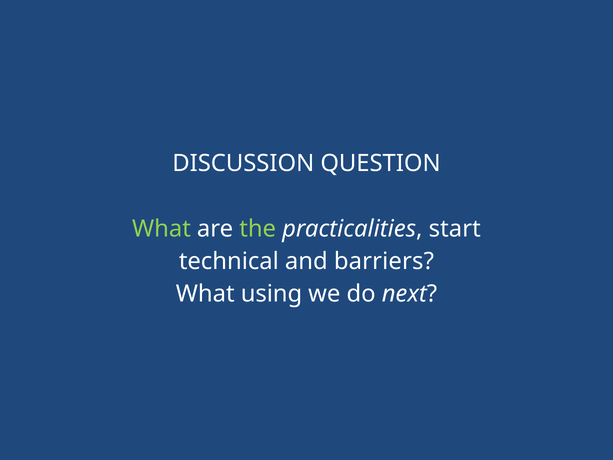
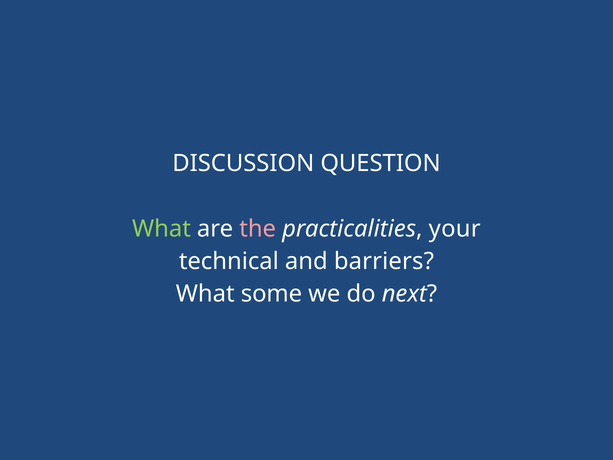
the colour: light green -> pink (258, 229)
start: start -> your (455, 229)
using: using -> some (271, 294)
